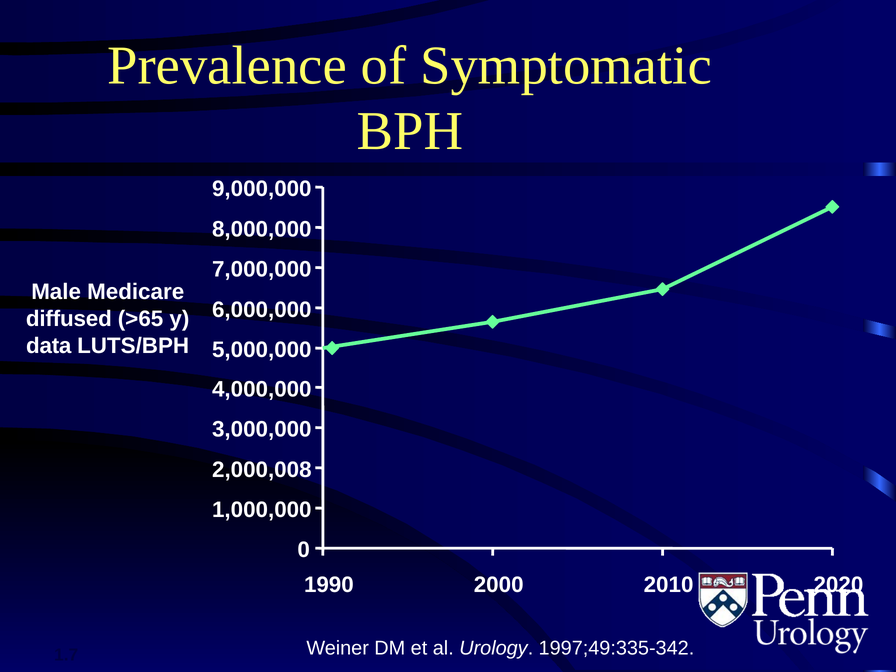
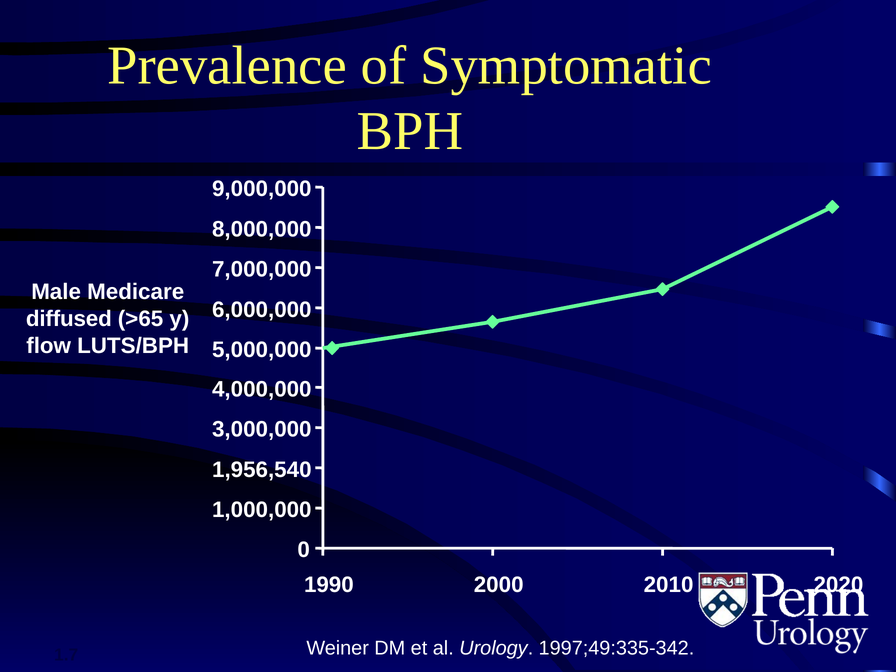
data: data -> flow (49, 346)
2,000,008: 2,000,008 -> 1,956,540 (262, 470)
